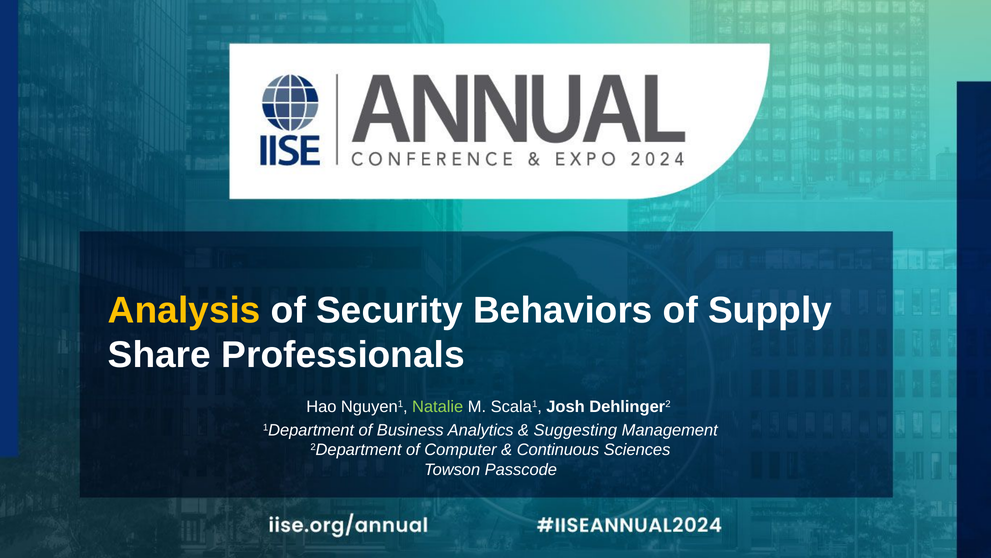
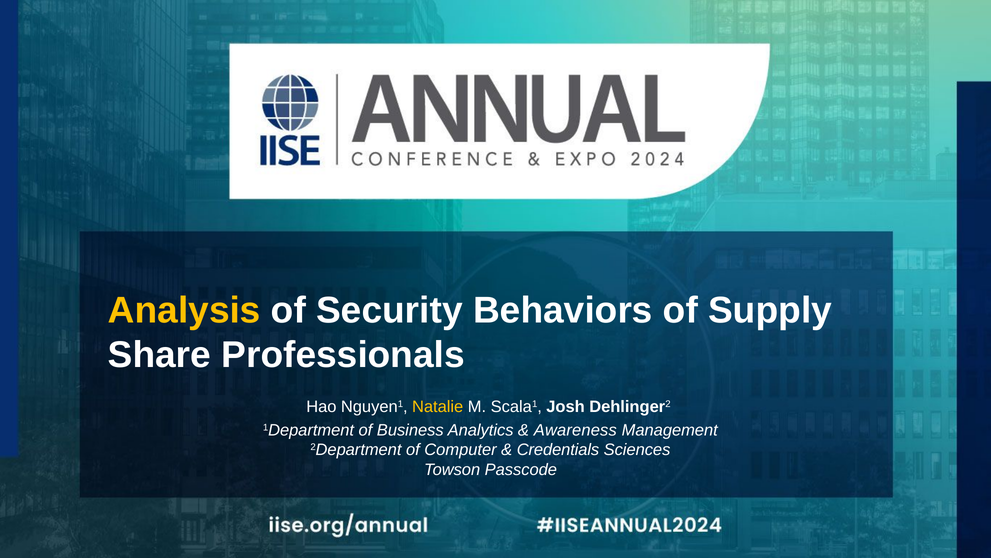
Natalie colour: light green -> yellow (438, 407)
Suggesting: Suggesting -> Awareness (575, 430)
Continuous: Continuous -> Credentials (558, 449)
